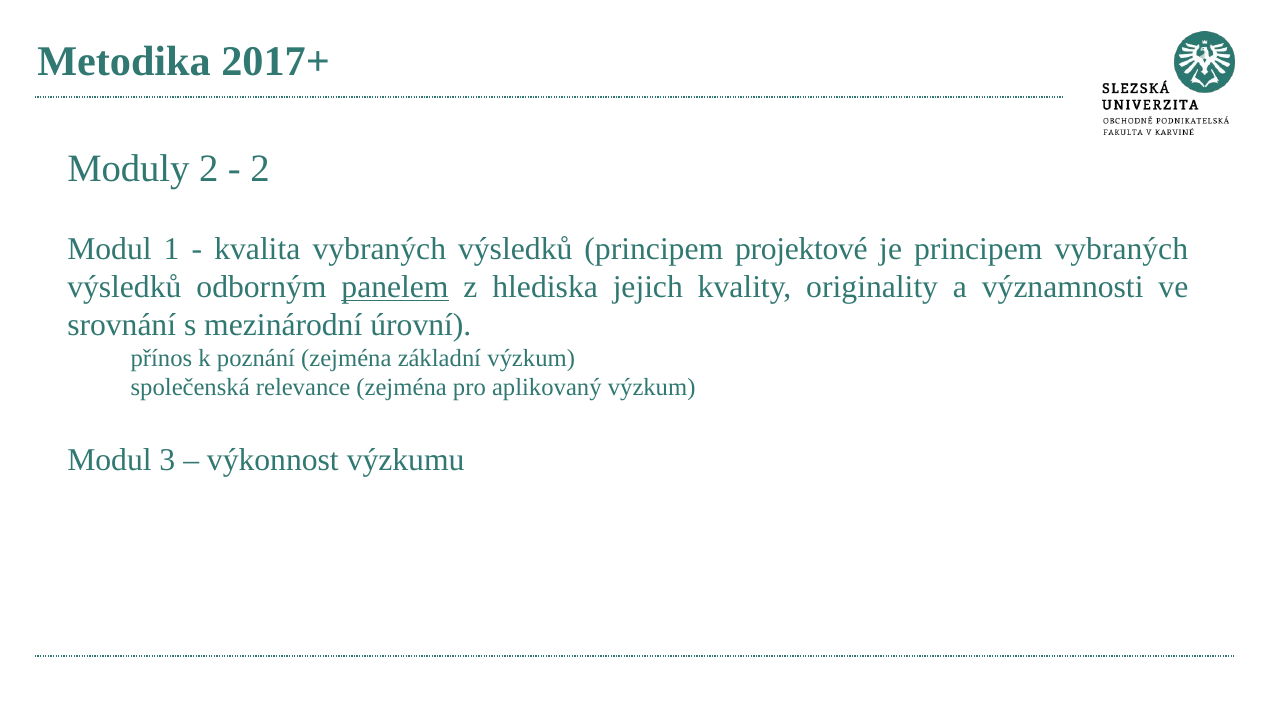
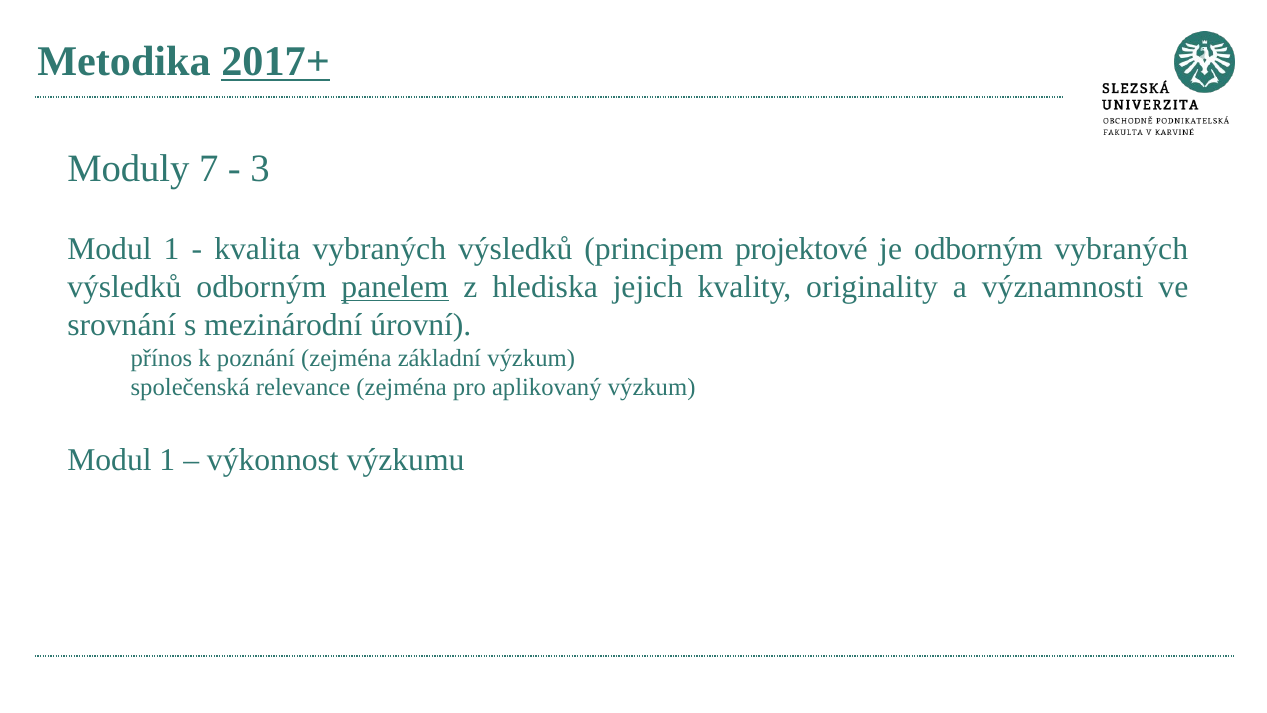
2017+ underline: none -> present (276, 62)
Moduly 2: 2 -> 7 (209, 169)
2: 2 -> 3 (260, 169)
je principem: principem -> odborným (978, 249)
3: 3 -> 1 (167, 460)
